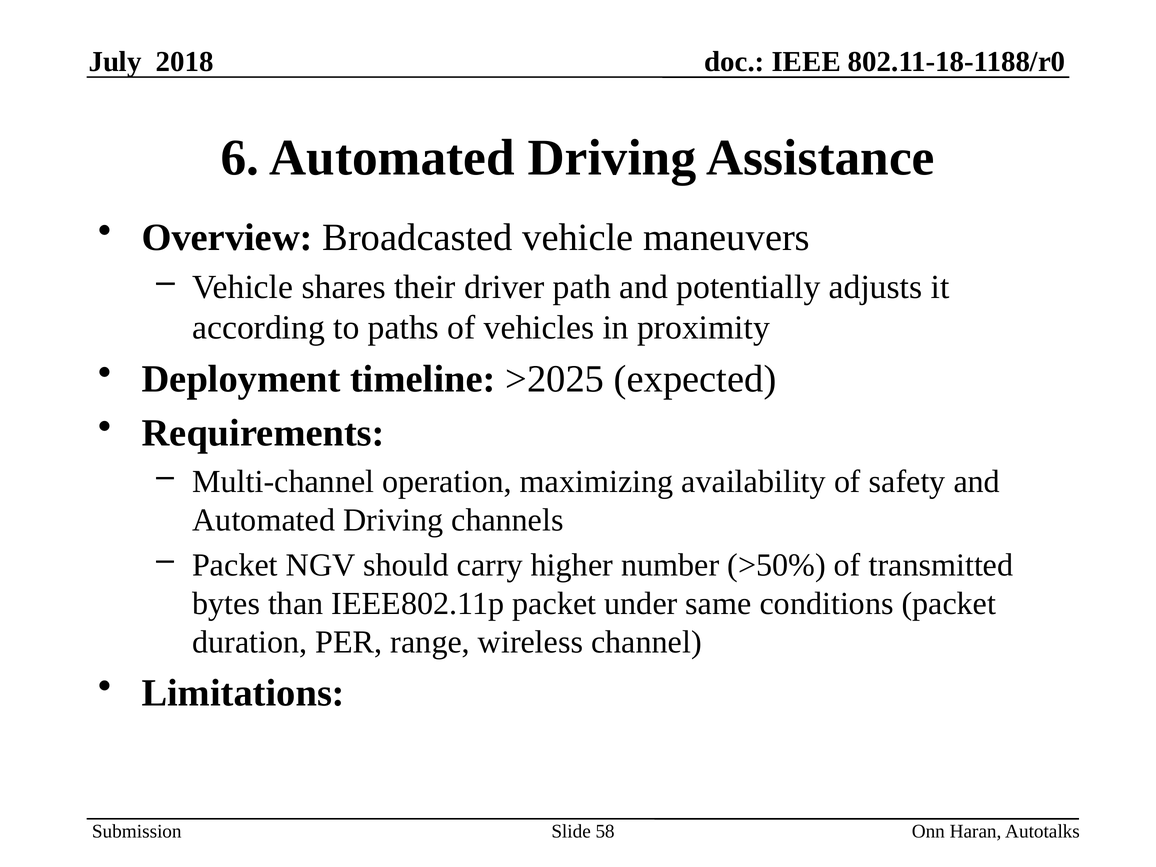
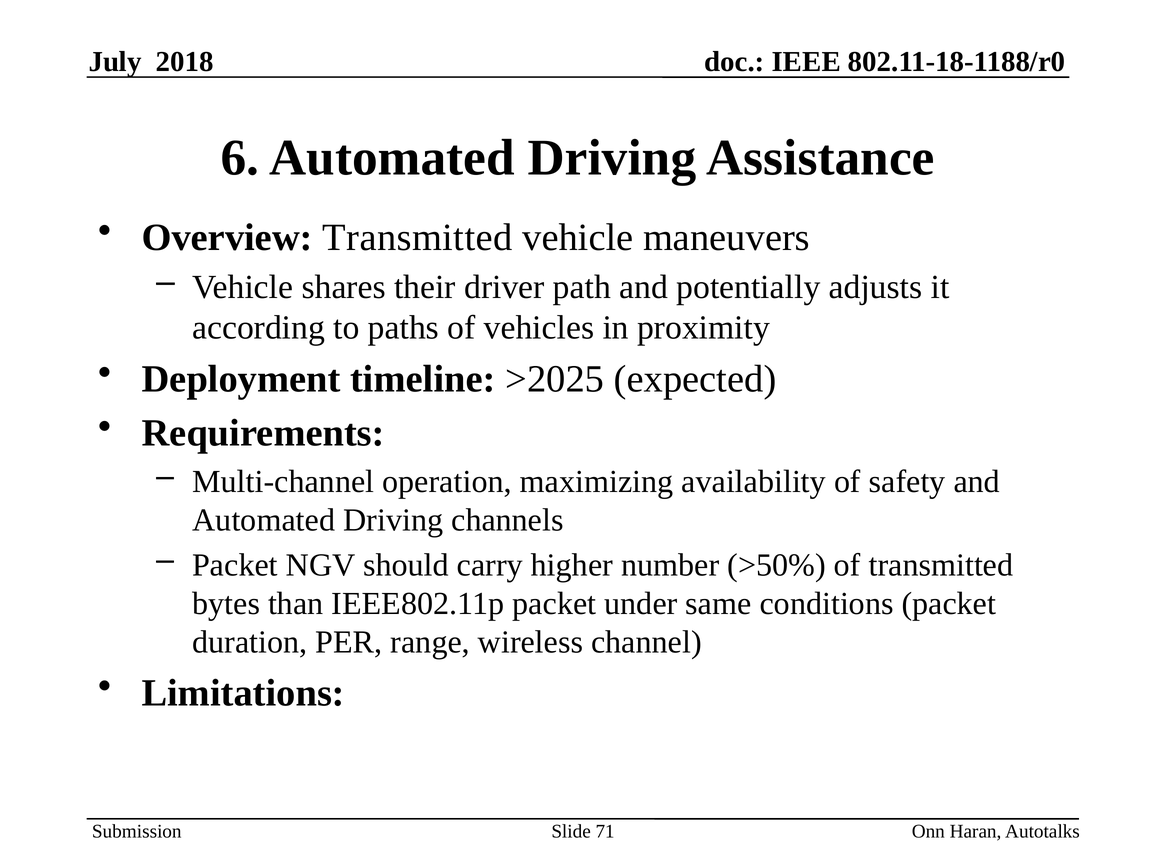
Overview Broadcasted: Broadcasted -> Transmitted (417, 238)
58: 58 -> 71 (605, 832)
